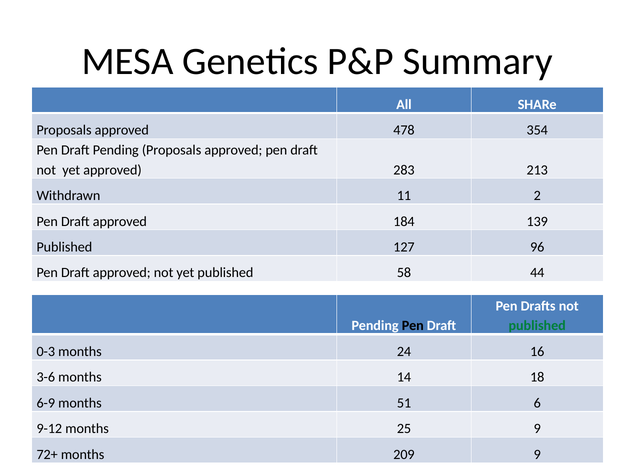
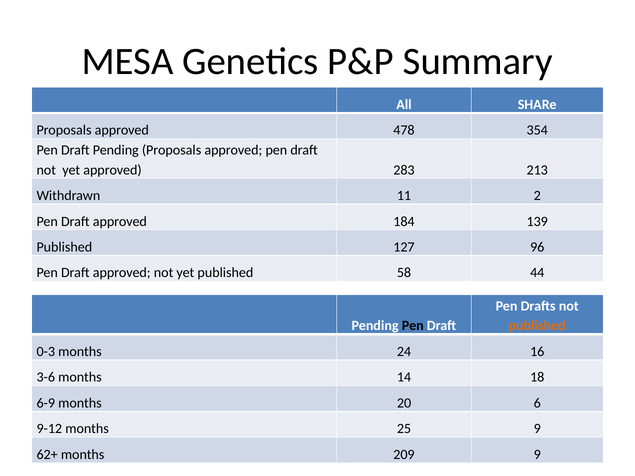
published colour: green -> orange (537, 326)
51: 51 -> 20 (404, 403)
72+: 72+ -> 62+ (47, 455)
